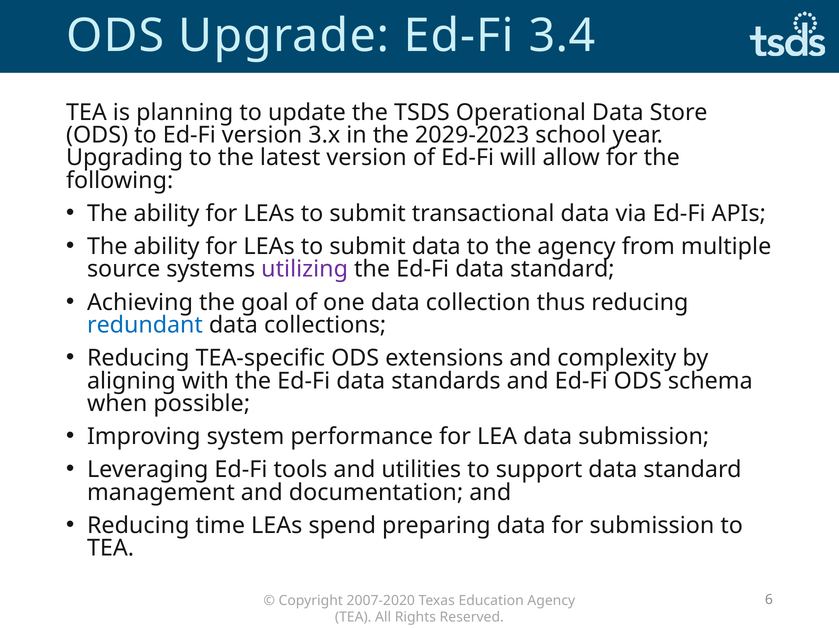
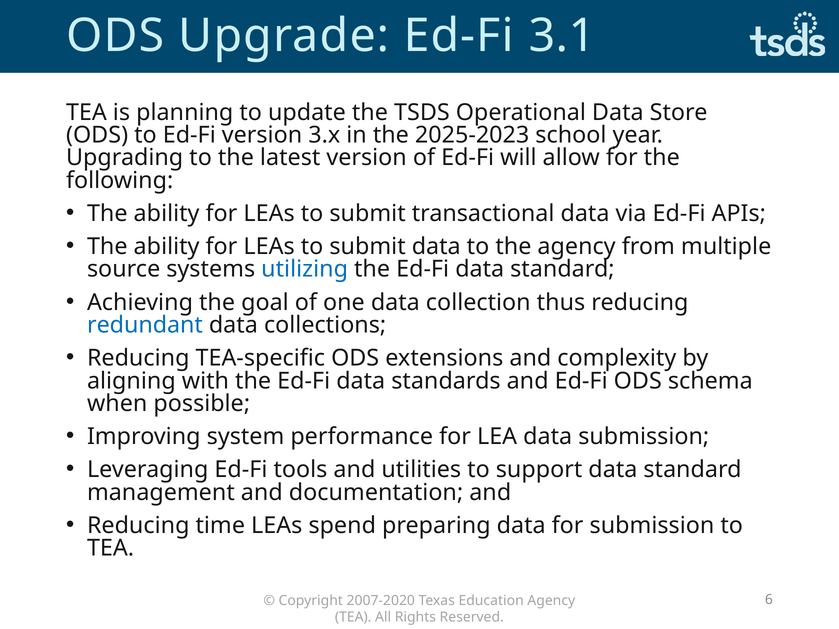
3.4: 3.4 -> 3.1 (562, 36)
2029-2023: 2029-2023 -> 2025-2023 (472, 135)
utilizing colour: purple -> blue (305, 269)
